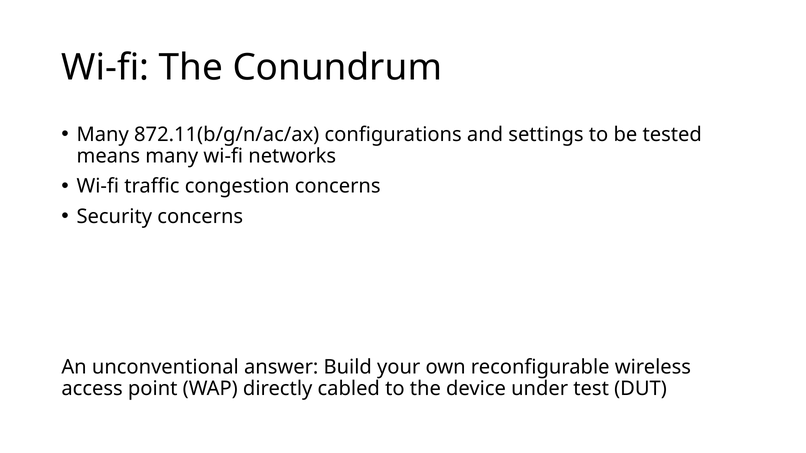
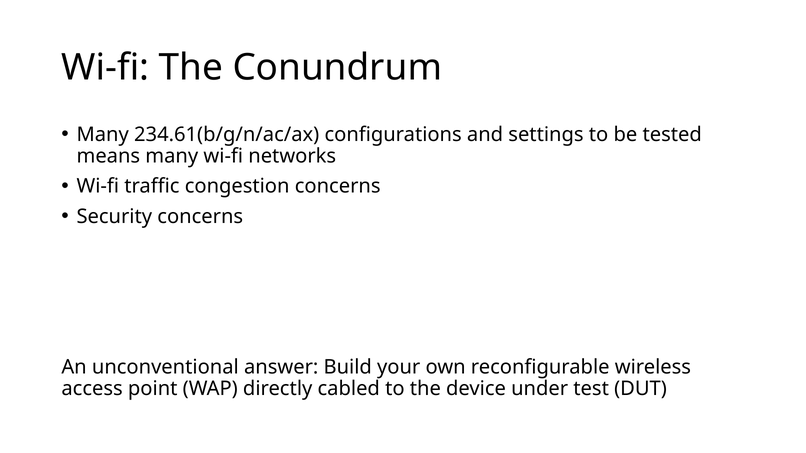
872.11(b/g/n/ac/ax: 872.11(b/g/n/ac/ax -> 234.61(b/g/n/ac/ax (227, 134)
